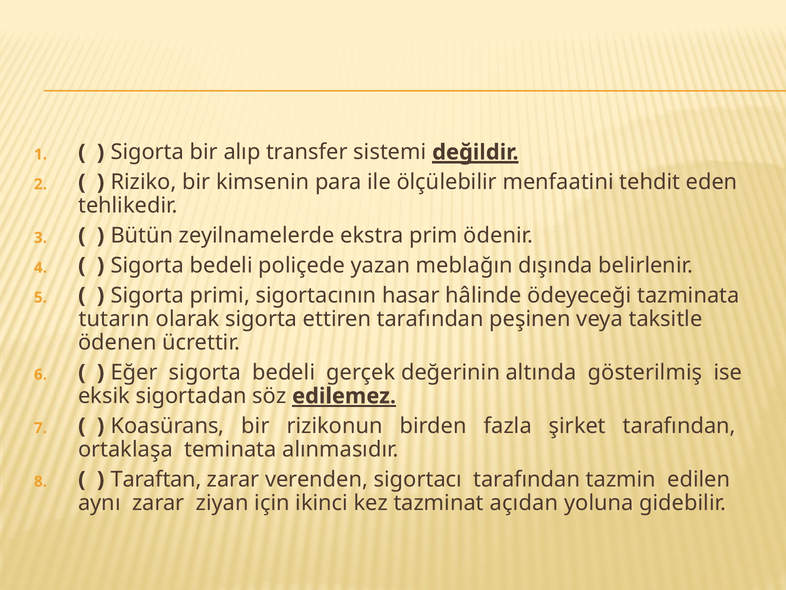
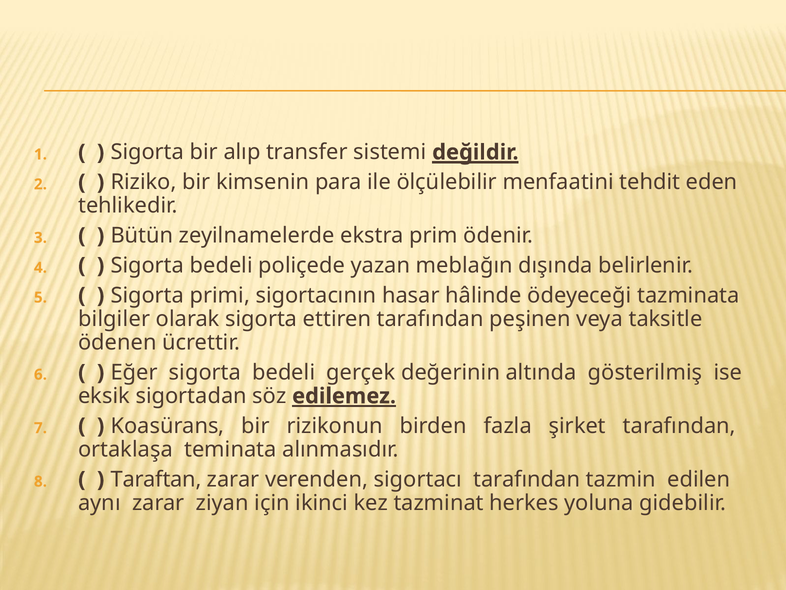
tutarın: tutarın -> bilgiler (114, 319)
açıdan: açıdan -> herkes (524, 503)
